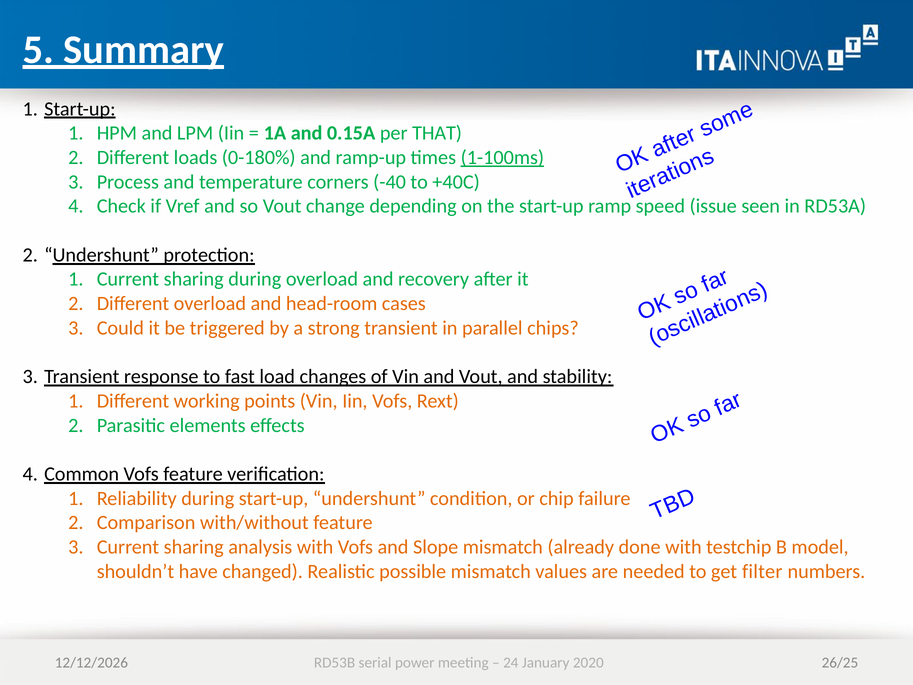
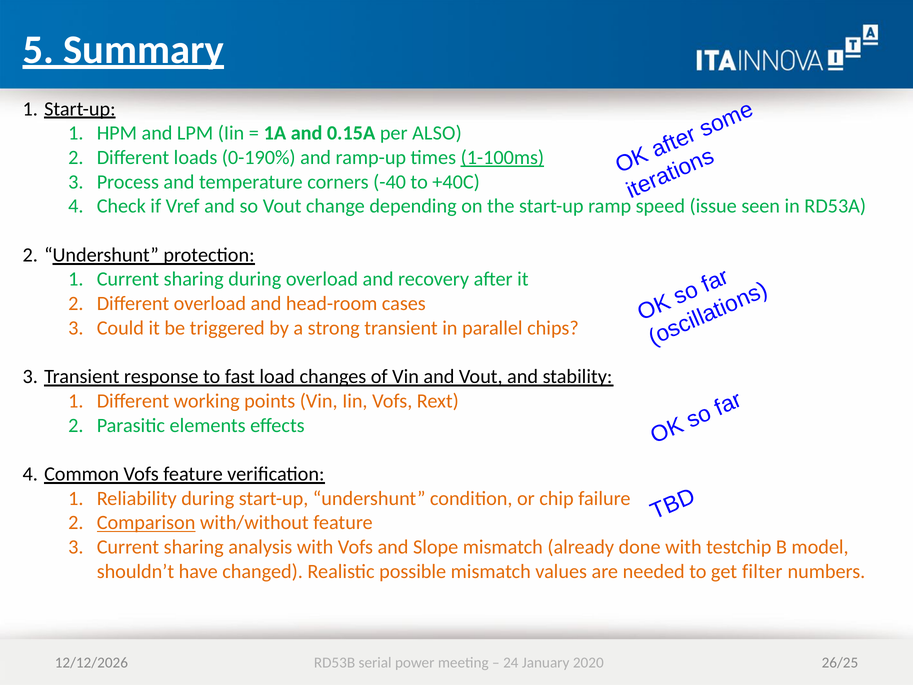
THAT: THAT -> ALSO (437, 133)
0-180%: 0-180% -> 0-190% (259, 158)
Comparison underline: none -> present (146, 523)
